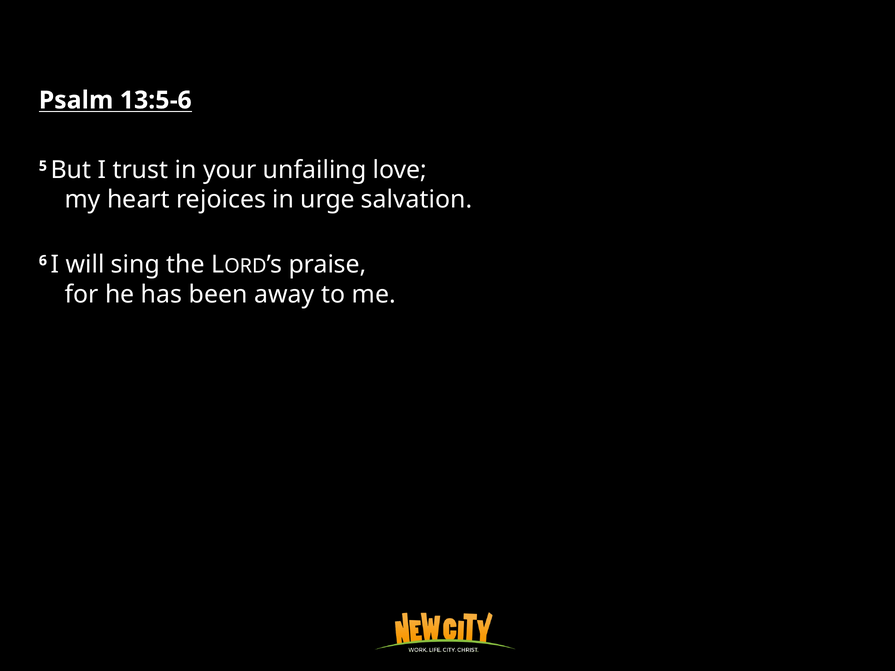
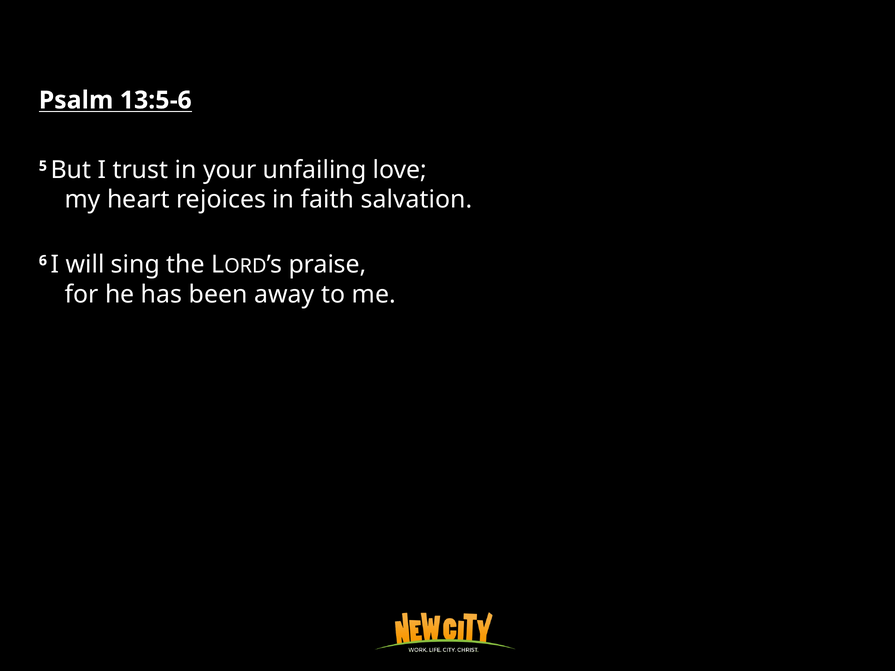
urge: urge -> faith (327, 200)
